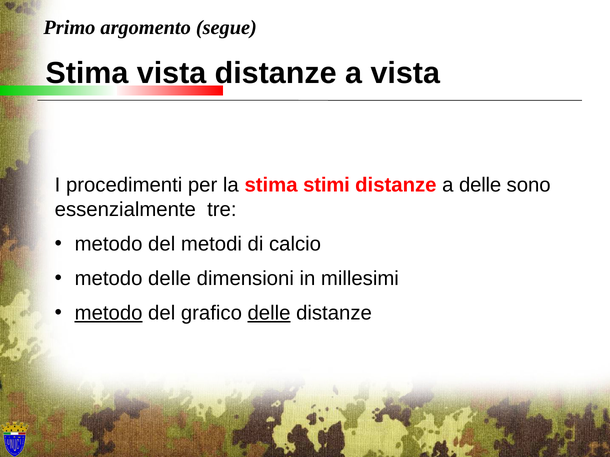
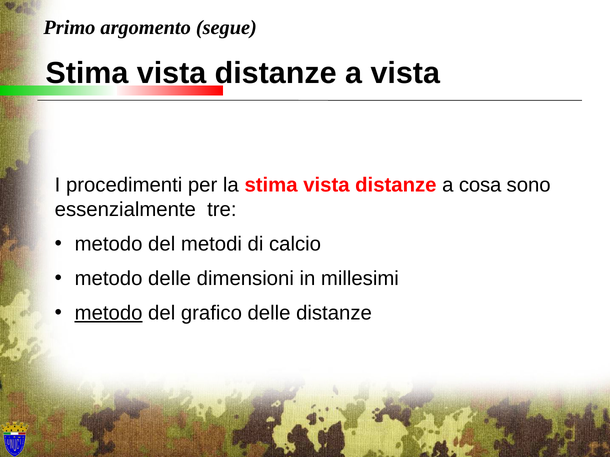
la stima stimi: stimi -> vista (326, 185)
a delle: delle -> cosa (480, 185)
delle underline: present -> none (269, 313)
